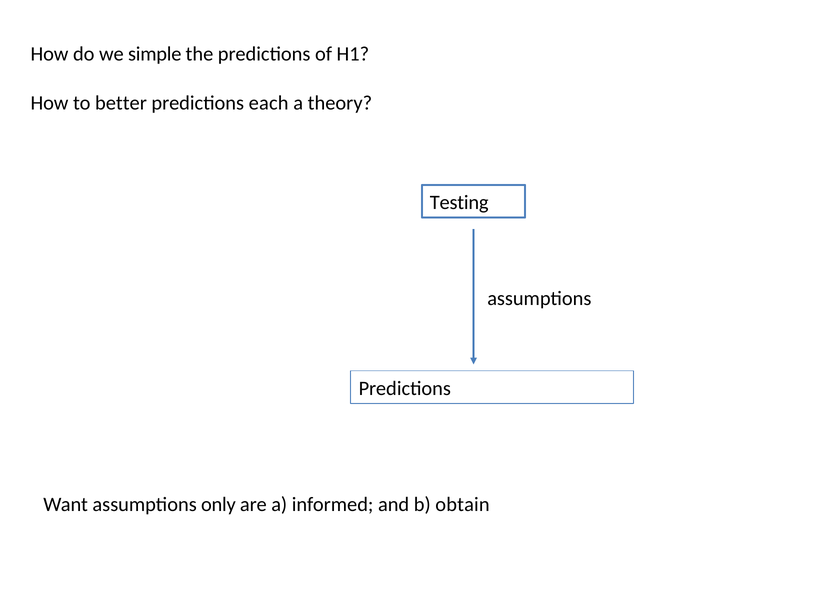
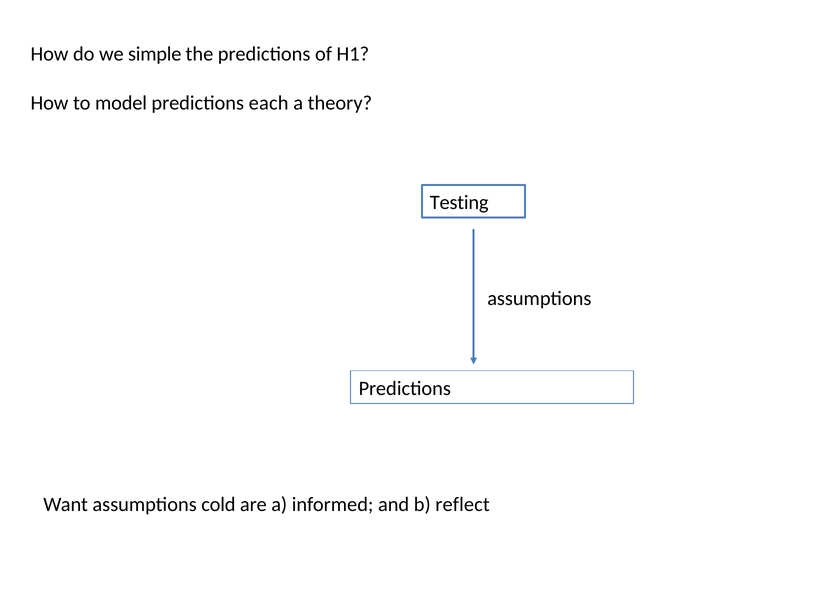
better: better -> model (121, 103)
only: only -> cold (218, 504)
obtain: obtain -> reflect (463, 504)
